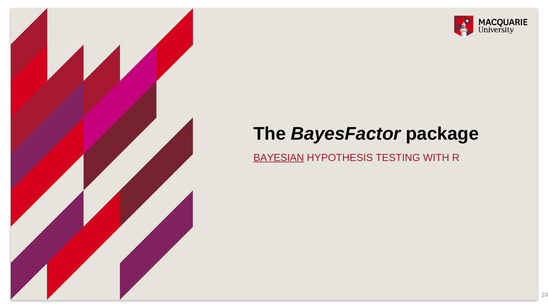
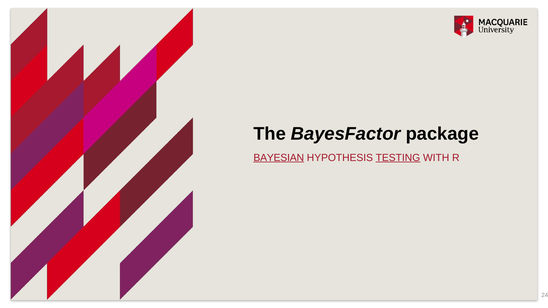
TESTING underline: none -> present (398, 158)
